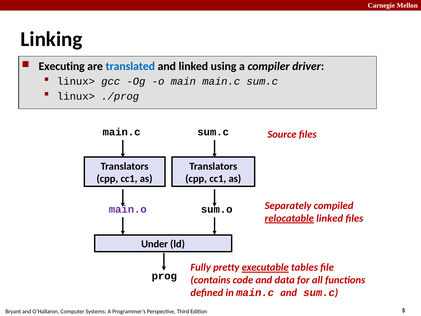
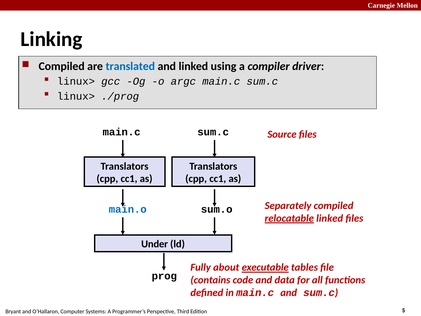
Executing: Executing -> Compiled (62, 66)
main: main -> argc (183, 81)
main.o colour: purple -> blue (128, 209)
pretty: pretty -> about (226, 267)
